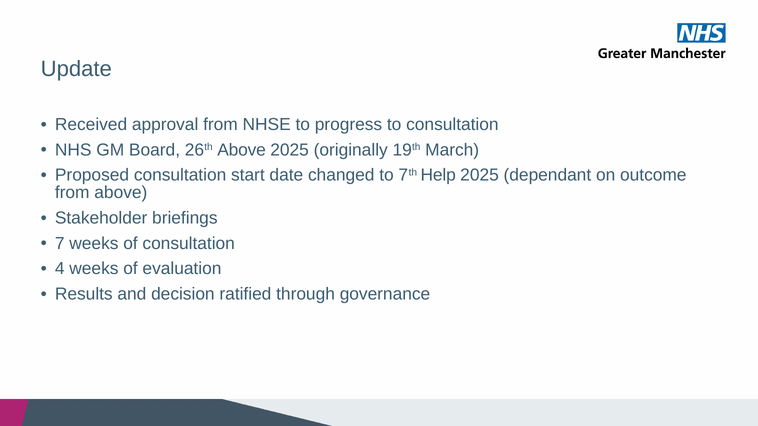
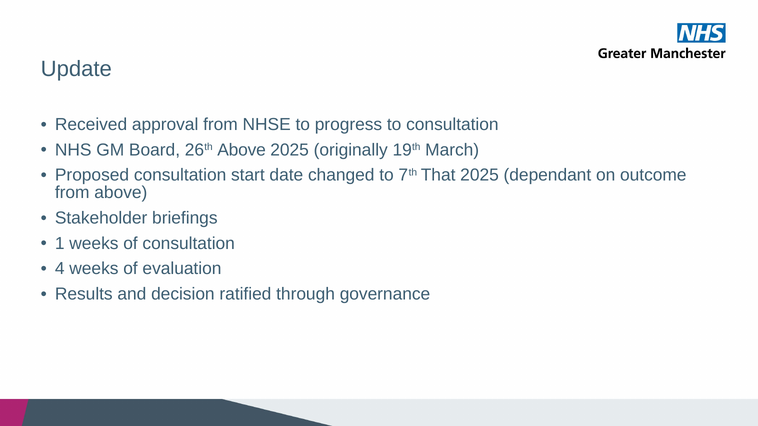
Help: Help -> That (438, 175)
7: 7 -> 1 (60, 244)
